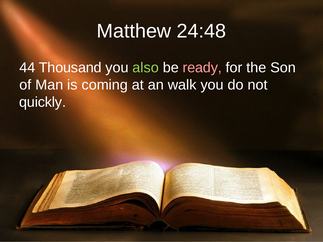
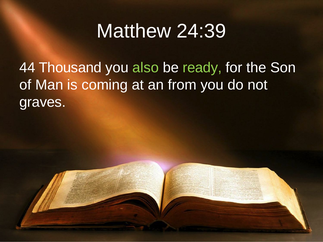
24:48: 24:48 -> 24:39 (201, 31)
ready colour: pink -> light green (202, 68)
walk: walk -> from (182, 85)
quickly: quickly -> graves (43, 102)
